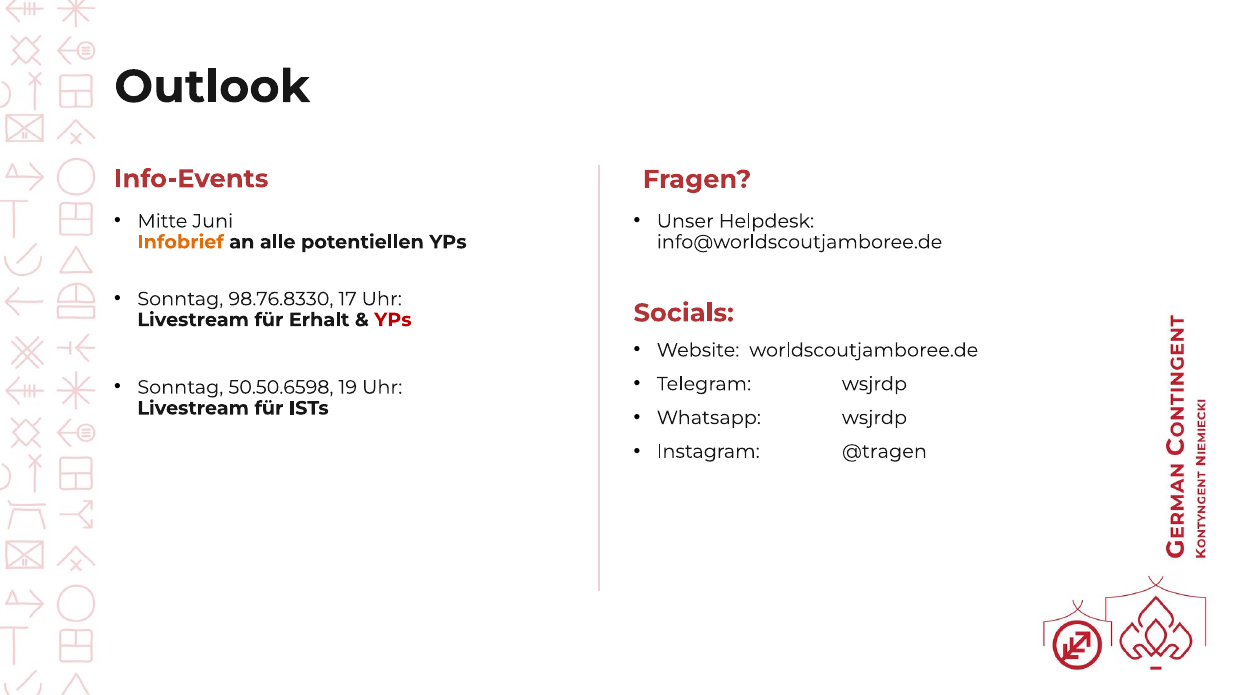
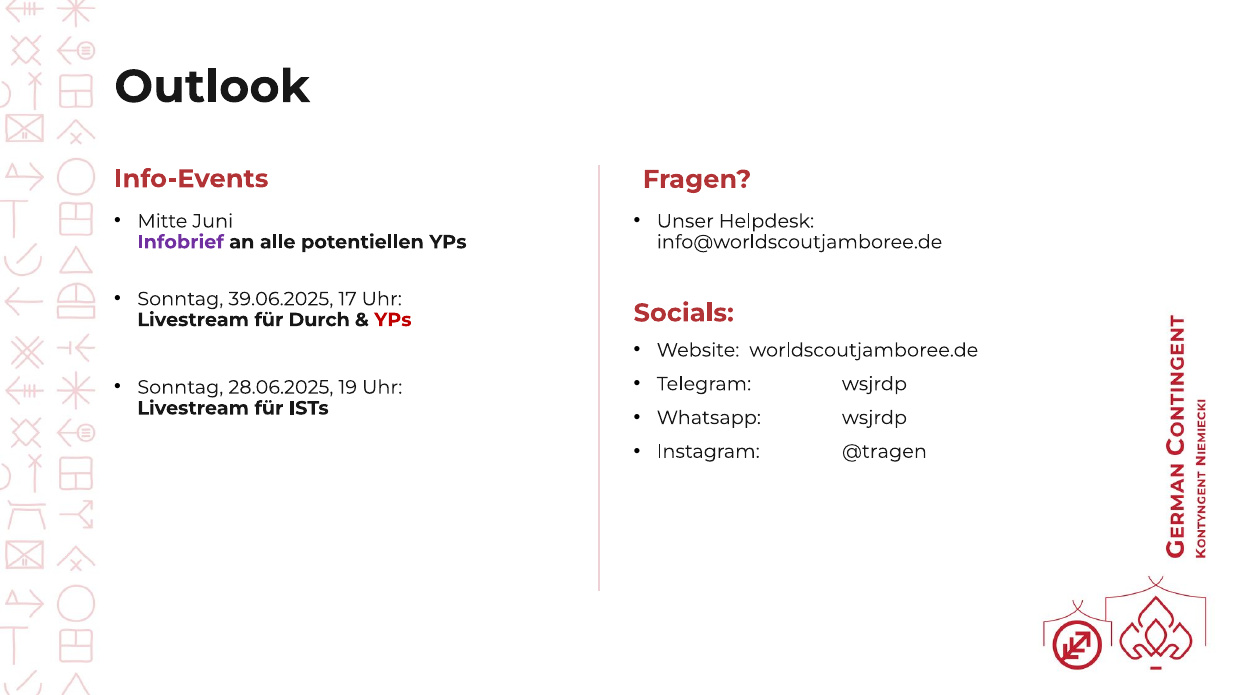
Infobrief colour: orange -> purple (181, 242)
98.76.8330: 98.76.8330 -> 39.06.2025 (281, 299)
Erhalt: Erhalt -> Durch (319, 320)
50.50.6598: 50.50.6598 -> 28.06.2025 (281, 387)
